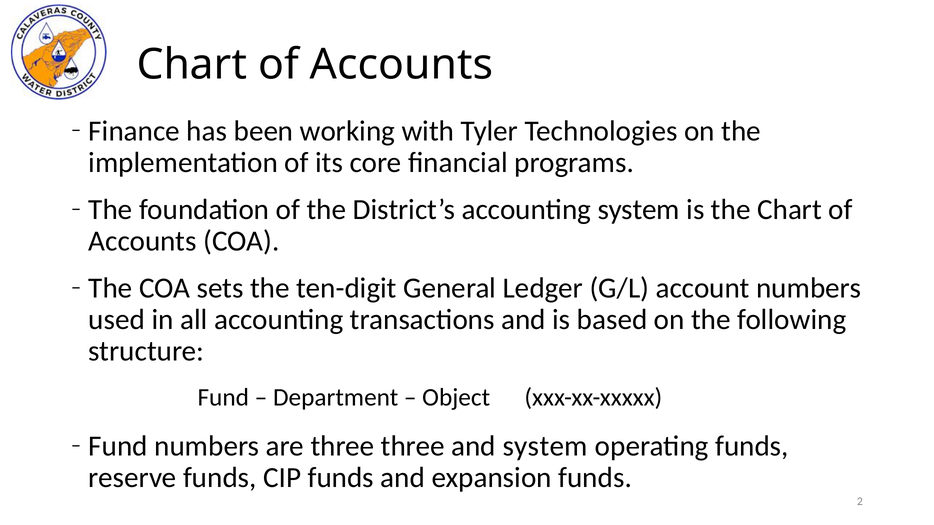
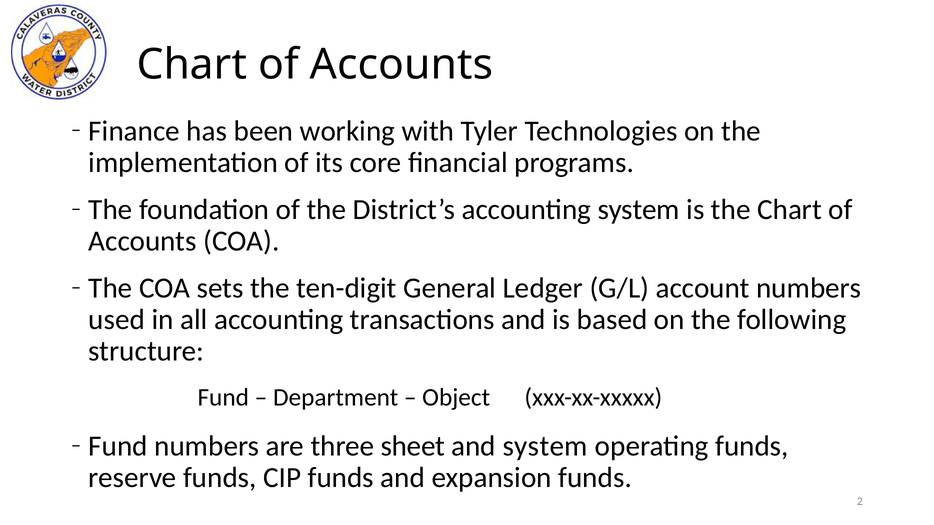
three three: three -> sheet (413, 446)
